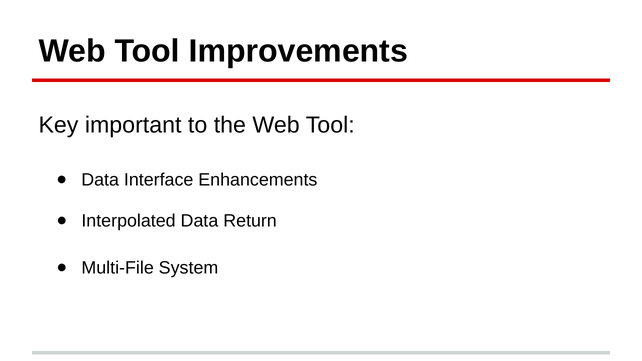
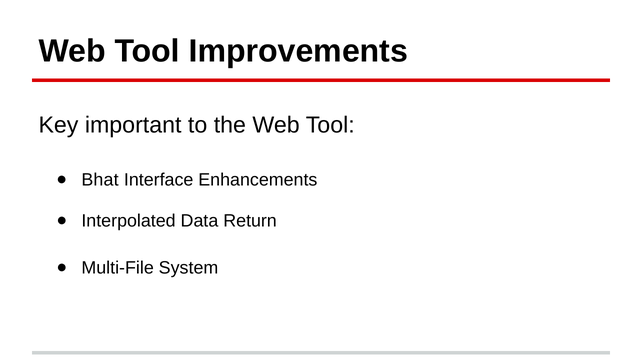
Data: Data -> Bhat (100, 180)
